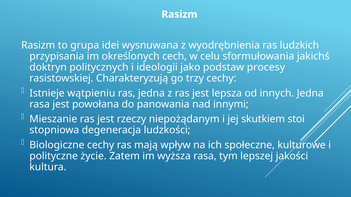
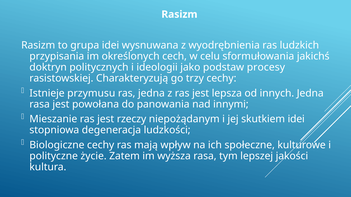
wątpieniu: wątpieniu -> przymusu (91, 93)
skutkiem stoi: stoi -> idei (296, 119)
